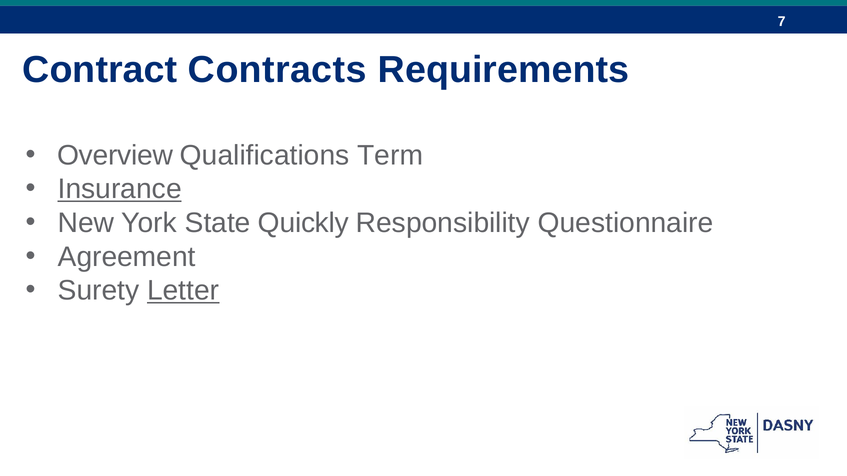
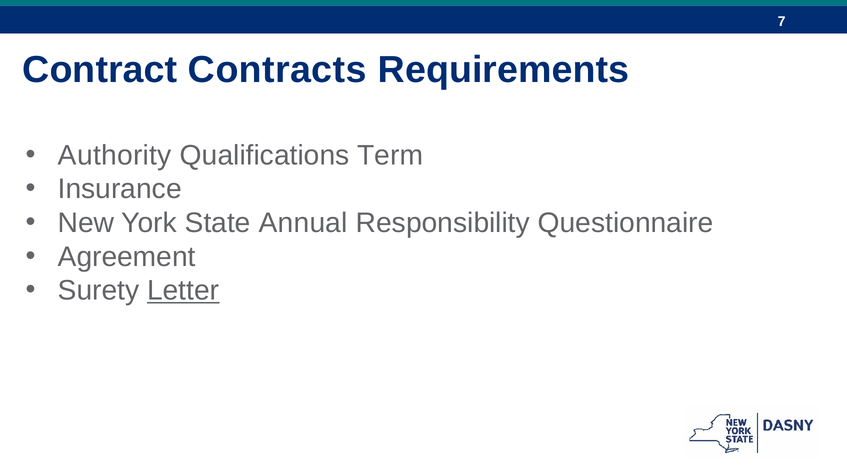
Overview: Overview -> Authority (115, 155)
Insurance underline: present -> none (120, 189)
Quickly: Quickly -> Annual (303, 223)
